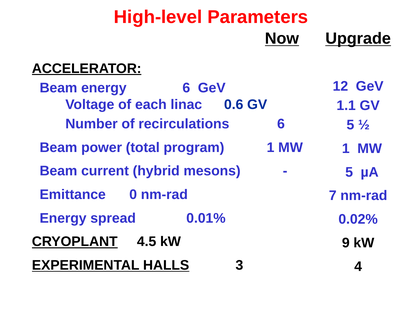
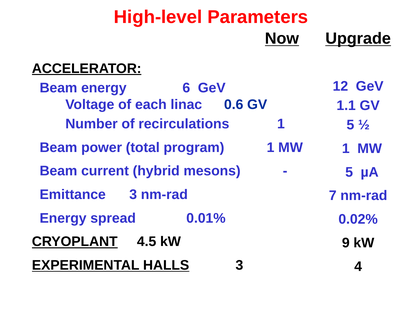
recirculations 6: 6 -> 1 (281, 124)
Emittance 0: 0 -> 3 (133, 195)
